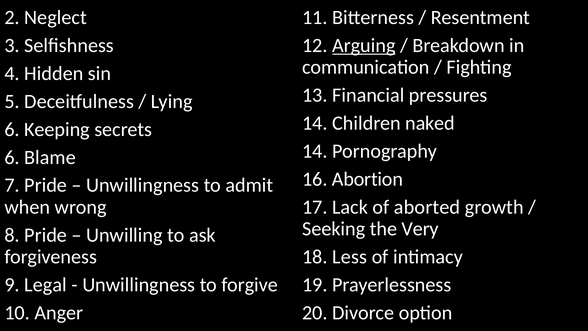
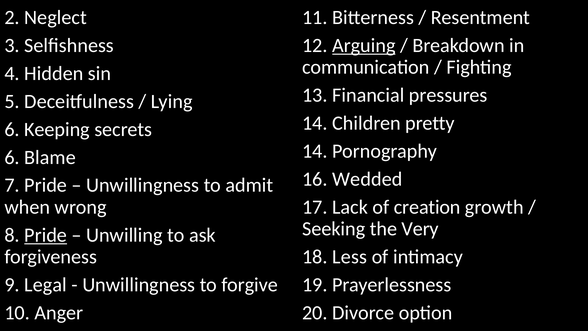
naked: naked -> pretty (430, 123)
Abortion: Abortion -> Wedded (367, 179)
aborted: aborted -> creation (427, 207)
Pride underline: none -> present (46, 235)
